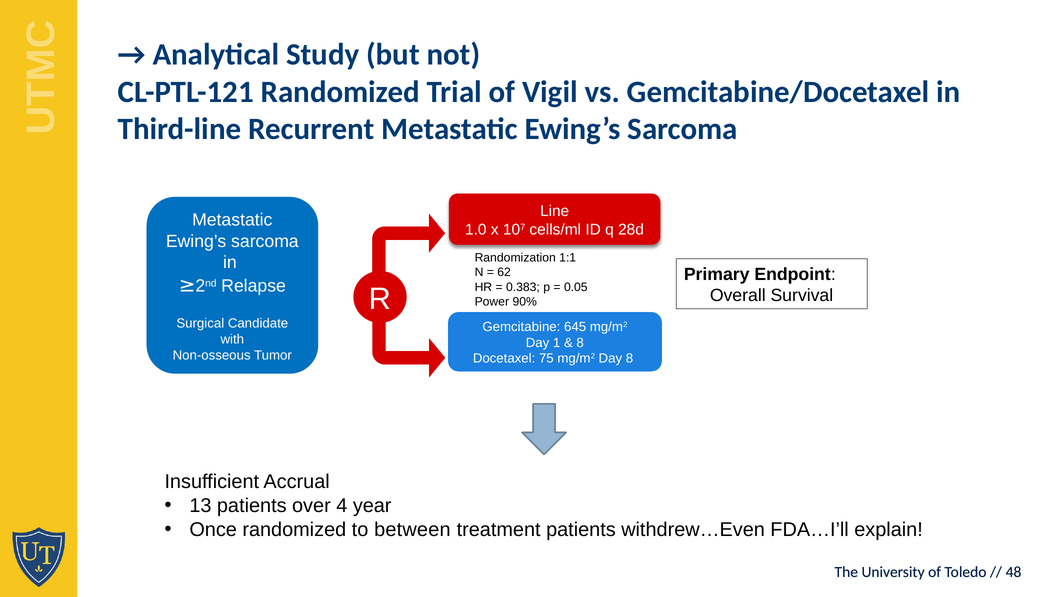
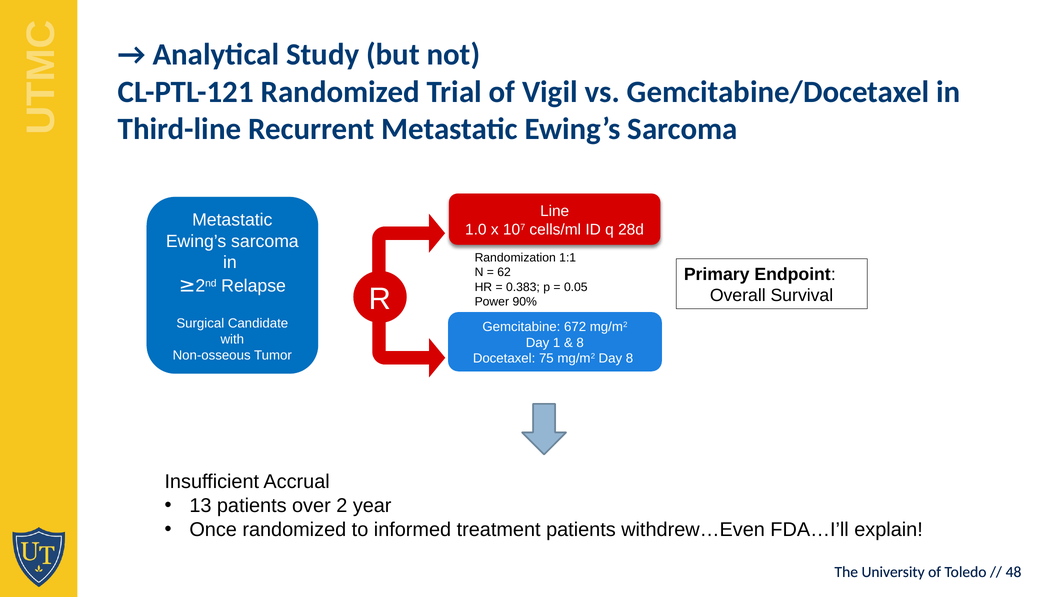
645: 645 -> 672 (575, 327)
4: 4 -> 2 (342, 506)
between: between -> informed (412, 529)
